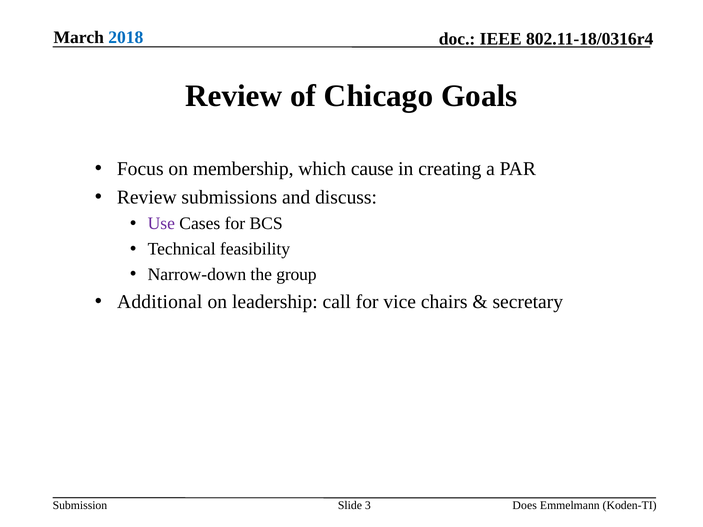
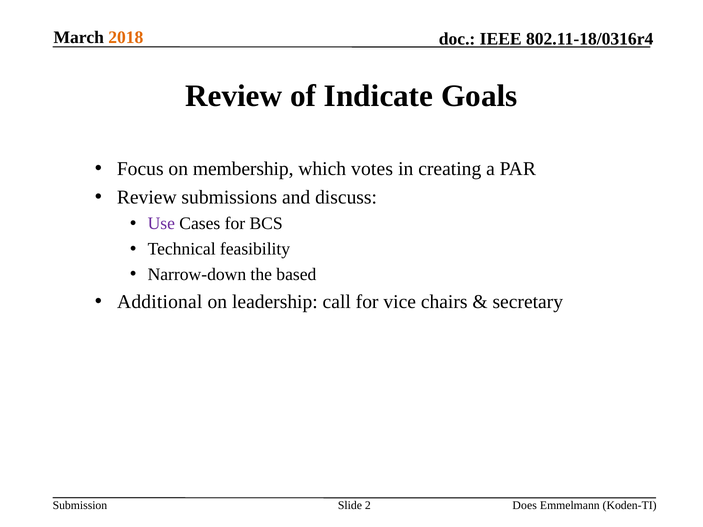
2018 colour: blue -> orange (126, 37)
Chicago: Chicago -> Indicate (379, 96)
cause: cause -> votes (372, 169)
group: group -> based (296, 275)
3: 3 -> 2 (368, 506)
